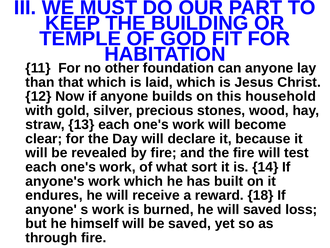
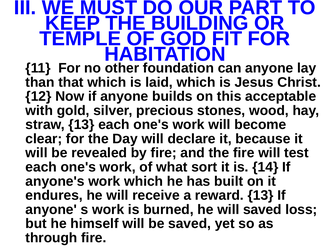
household: household -> acceptable (281, 96)
reward 18: 18 -> 13 (261, 195)
